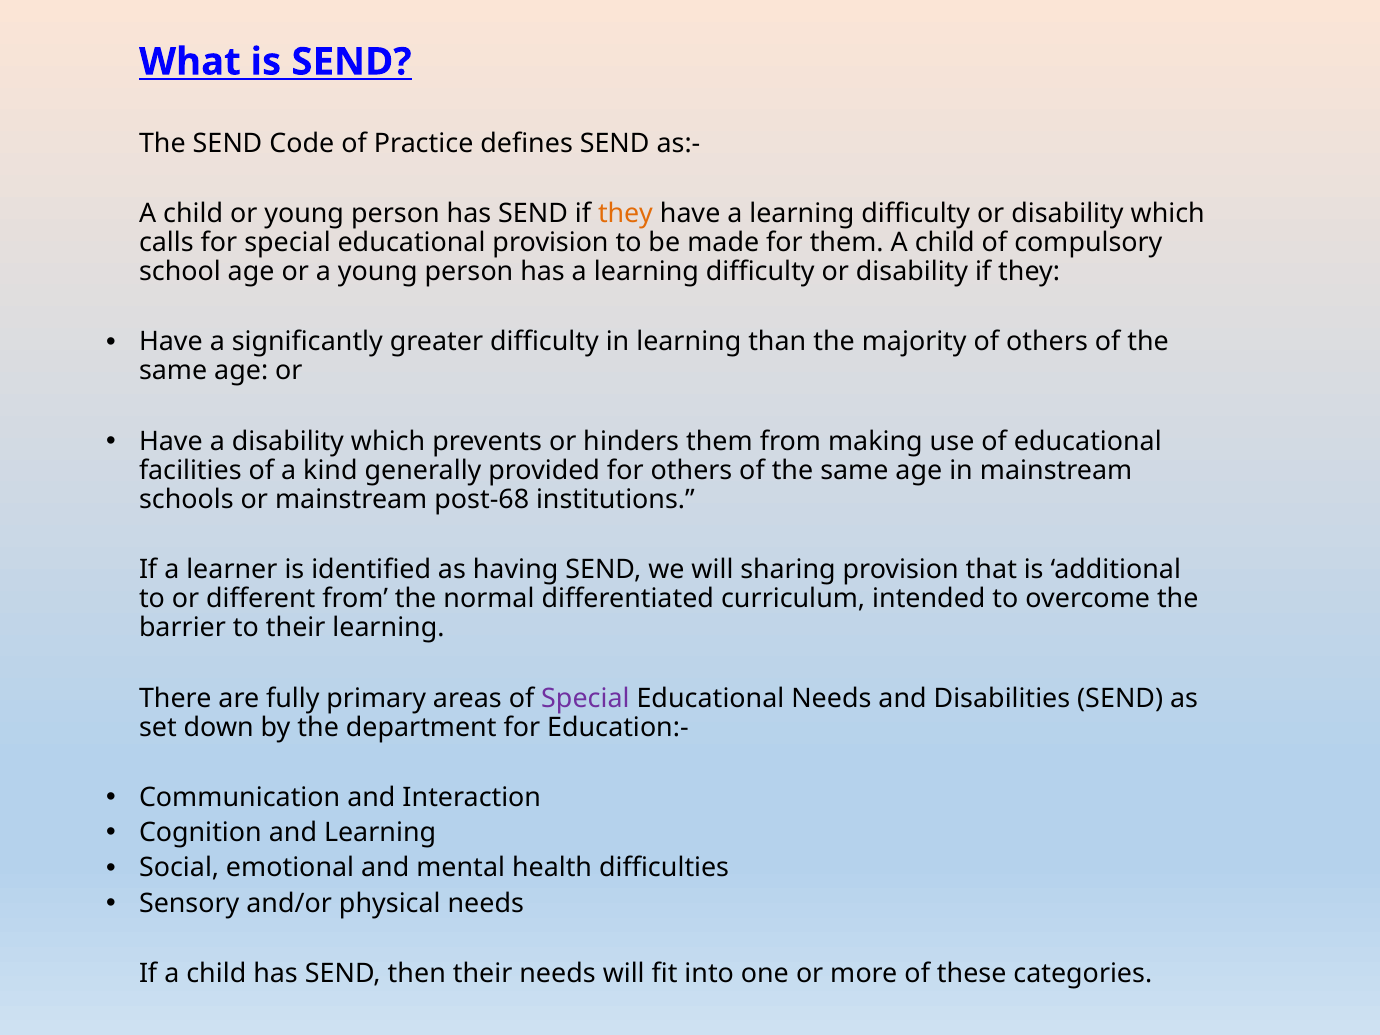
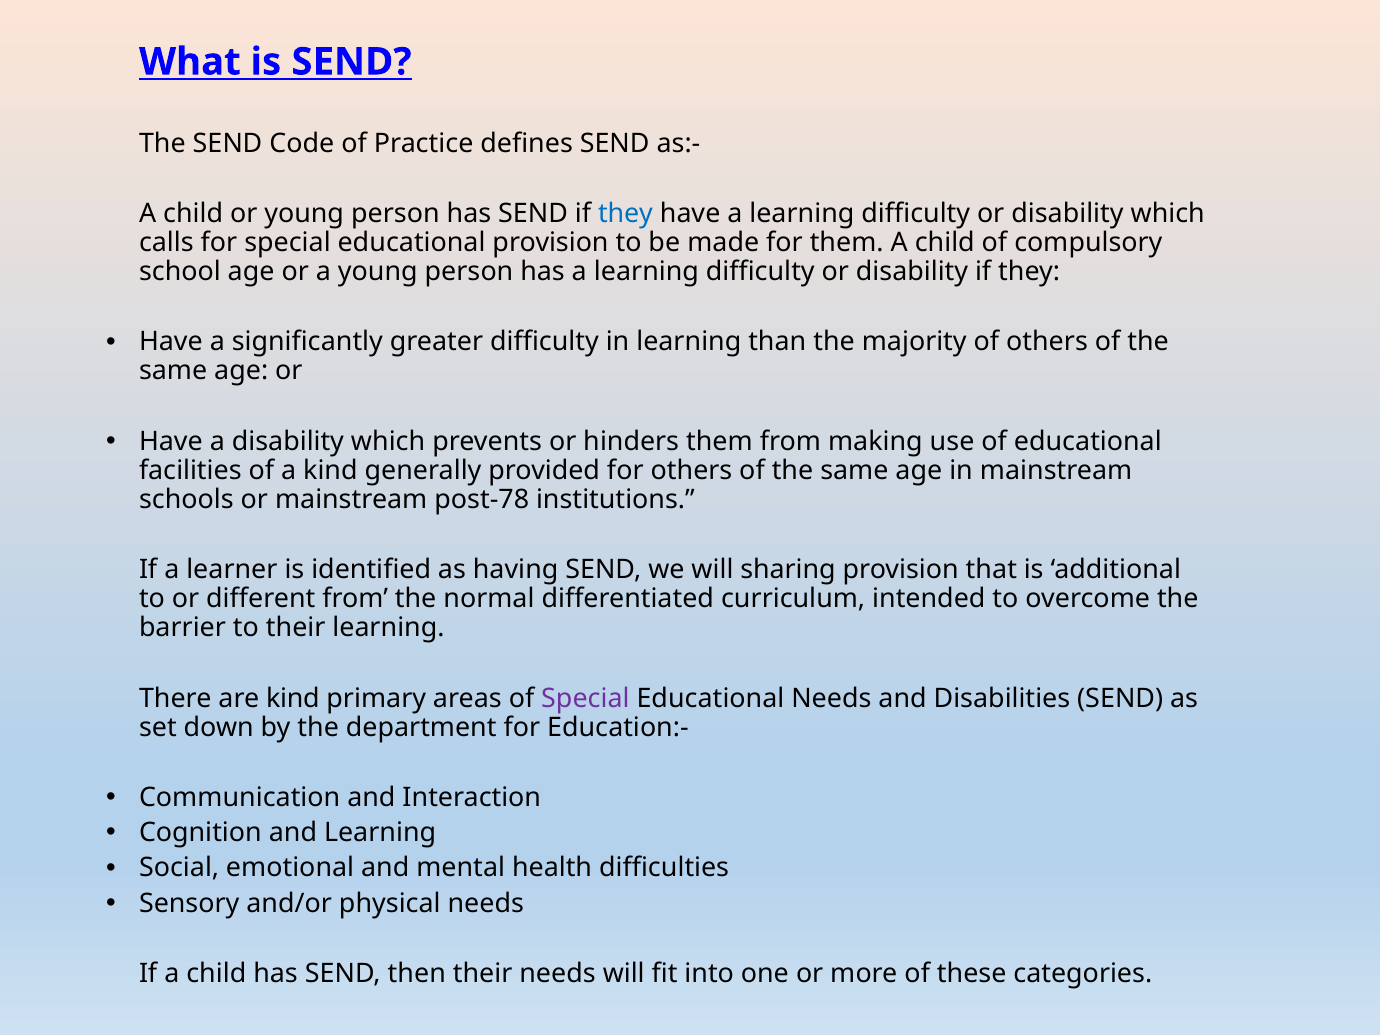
they colour: orange -> blue (626, 214)
post-68: post-68 -> post-78 (482, 500)
are fully: fully -> kind (293, 698)
